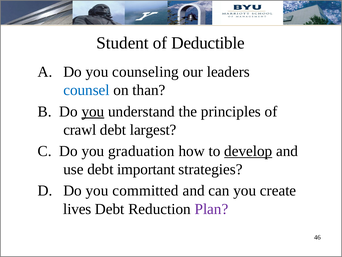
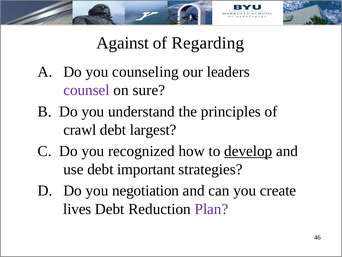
Student: Student -> Against (123, 43)
Deductible: Deductible -> Regarding (208, 43)
counsel colour: blue -> purple (86, 90)
than: than -> sure (149, 90)
you underline: present -> none (93, 111)
graduation: graduation -> recognized (141, 151)
committed: committed -> negotiation (146, 190)
